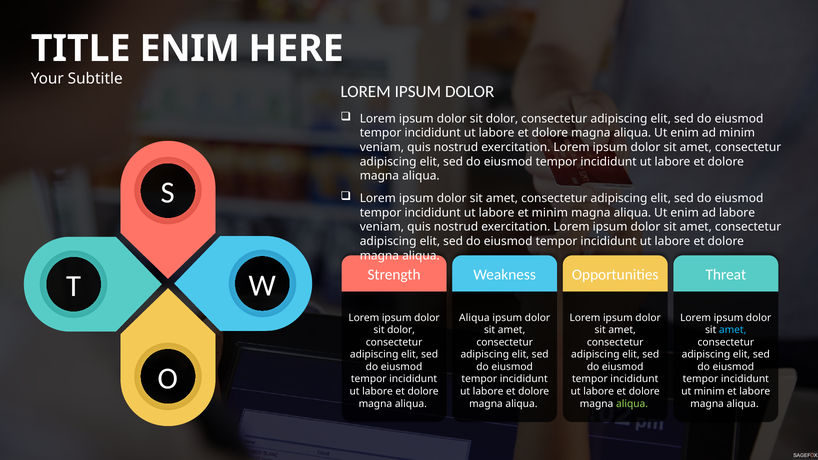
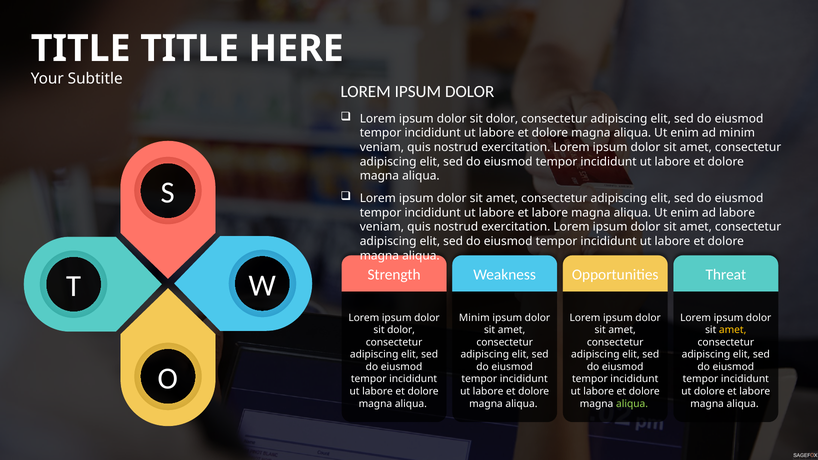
ENIM: ENIM -> TITLE (190, 49)
labore et minim: minim -> labore (550, 213)
Aliqua: Aliqua -> Minim (474, 318)
amet colour: light blue -> yellow (733, 330)
ut minim: minim -> dolore (709, 391)
